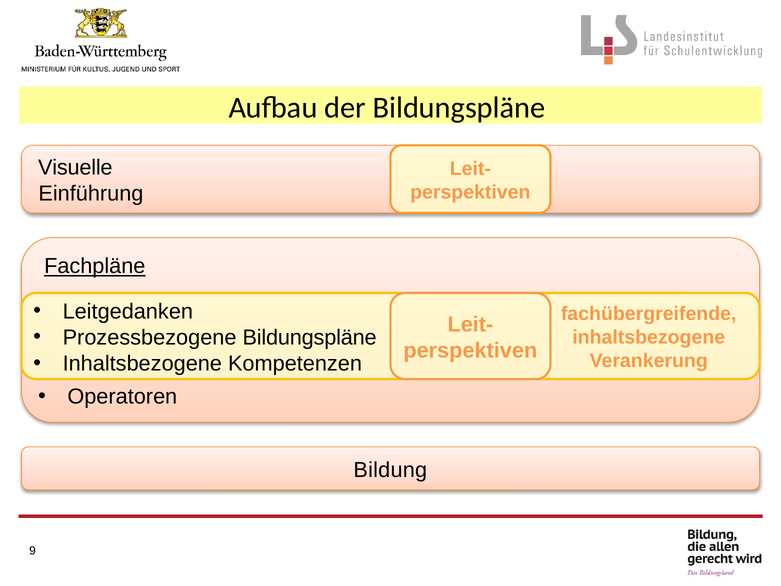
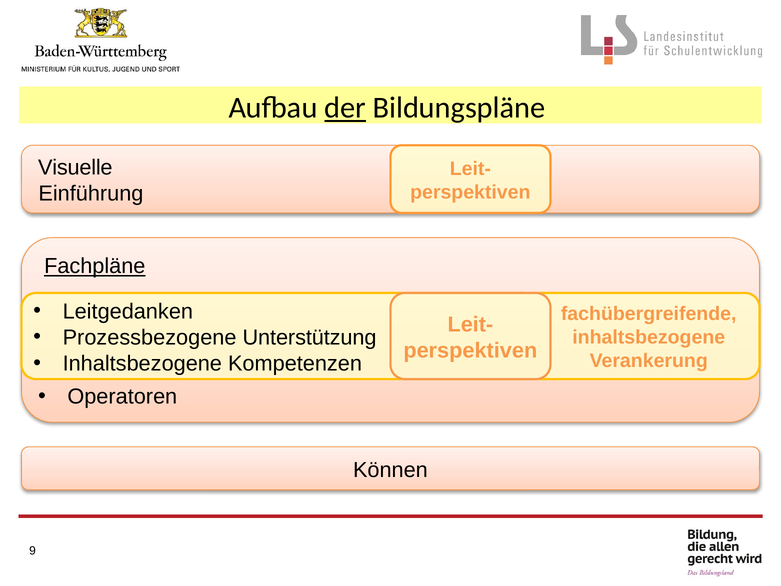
der underline: none -> present (345, 108)
Prozessbezogene Bildungspläne: Bildungspläne -> Unterstützung (310, 337)
Bildung: Bildung -> Können (390, 470)
